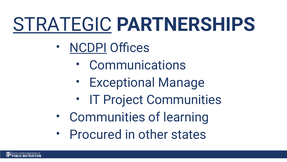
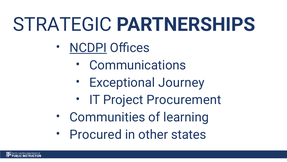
STRATEGIC underline: present -> none (62, 24)
Manage: Manage -> Journey (181, 82)
Project Communities: Communities -> Procurement (184, 100)
